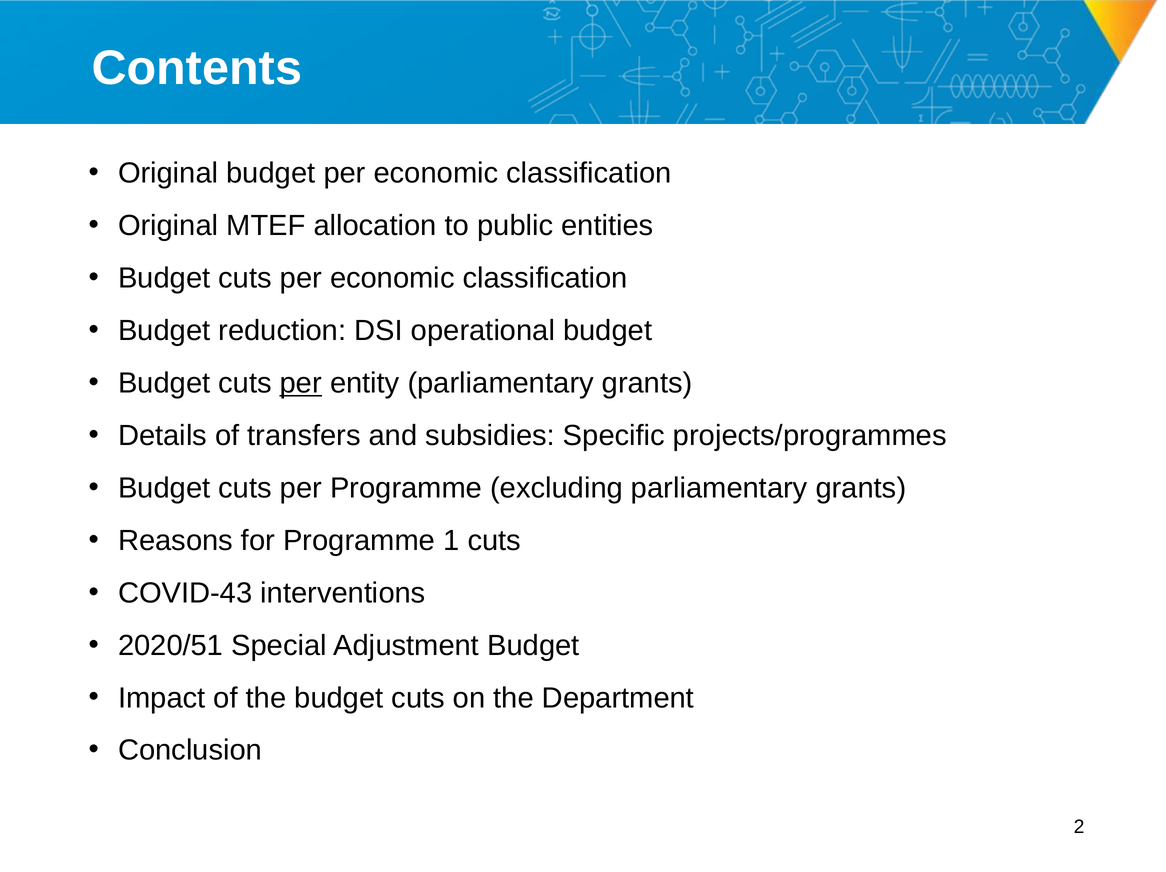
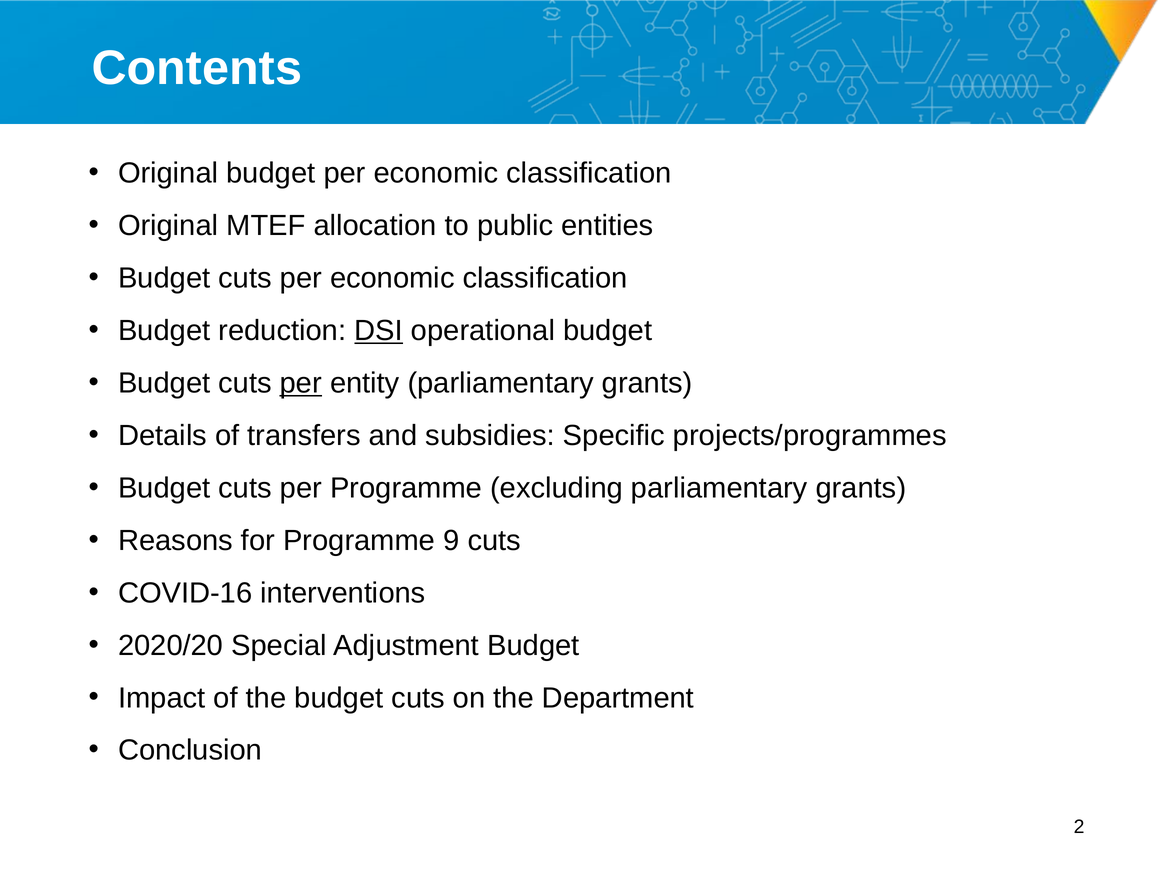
DSI underline: none -> present (379, 331)
1: 1 -> 9 (451, 541)
COVID-43: COVID-43 -> COVID-16 (185, 593)
2020/51: 2020/51 -> 2020/20 (171, 646)
